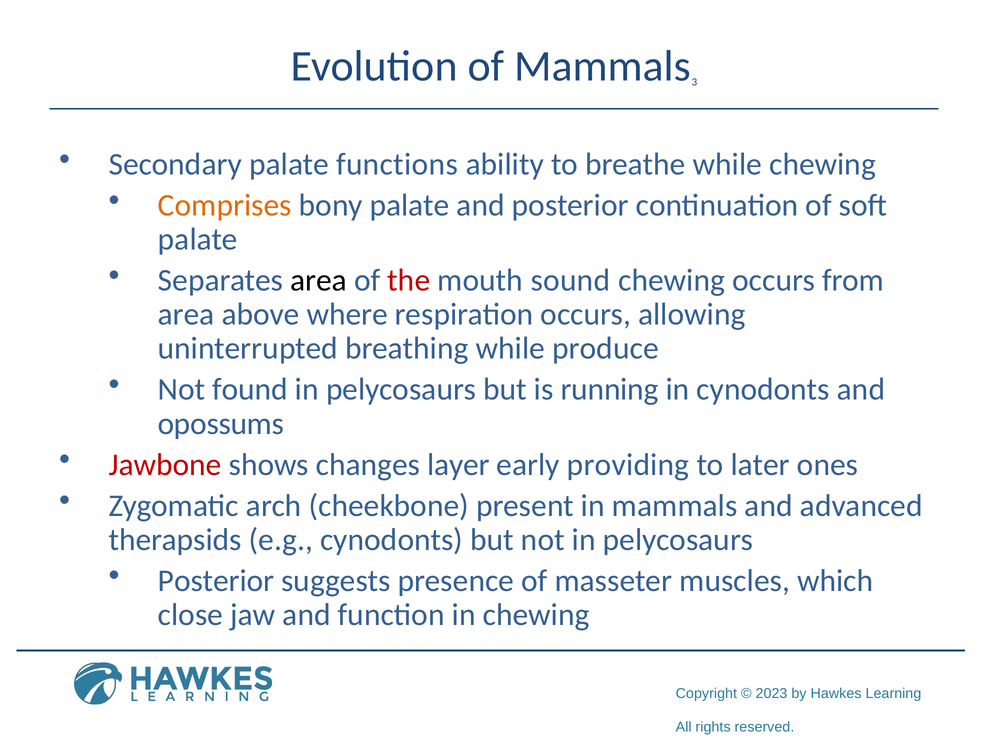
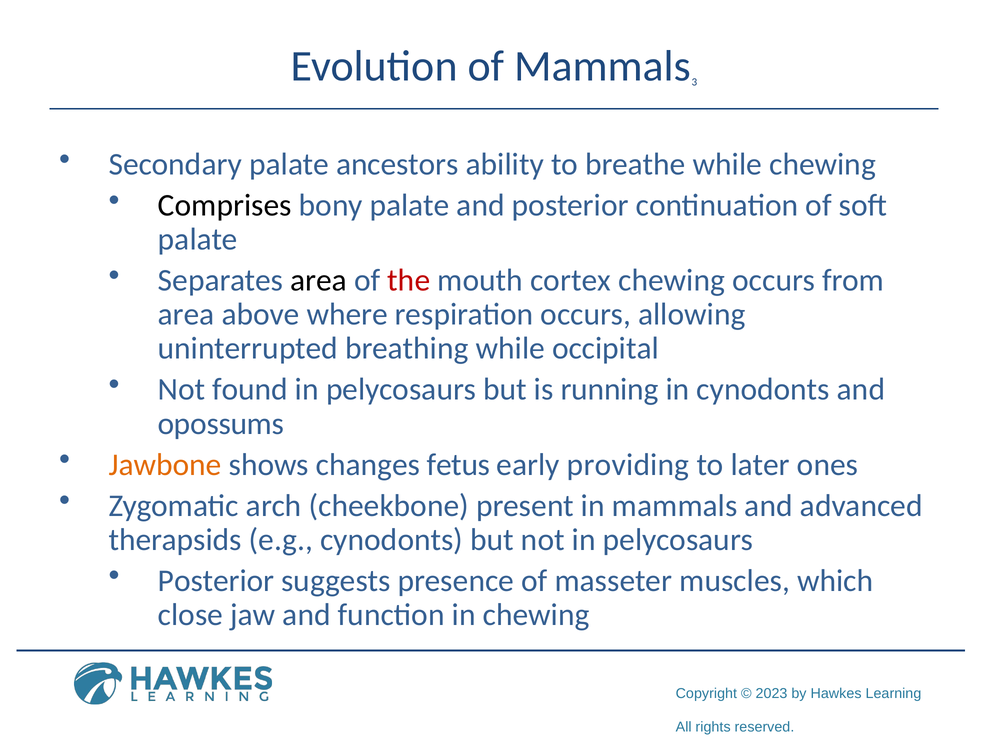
functions: functions -> ancestors (397, 164)
Comprises colour: orange -> black (225, 205)
sound: sound -> cortex (571, 280)
produce: produce -> occipital (605, 349)
Jawbone colour: red -> orange (165, 465)
layer: layer -> fetus (458, 465)
